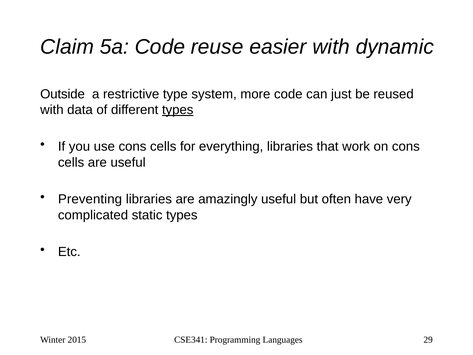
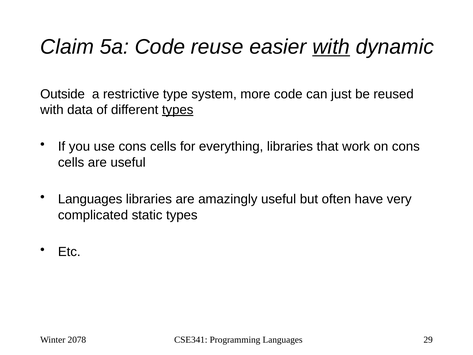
with underline: none -> present (331, 47)
Preventing: Preventing -> Languages (90, 199)
2015: 2015 -> 2078 (77, 340)
